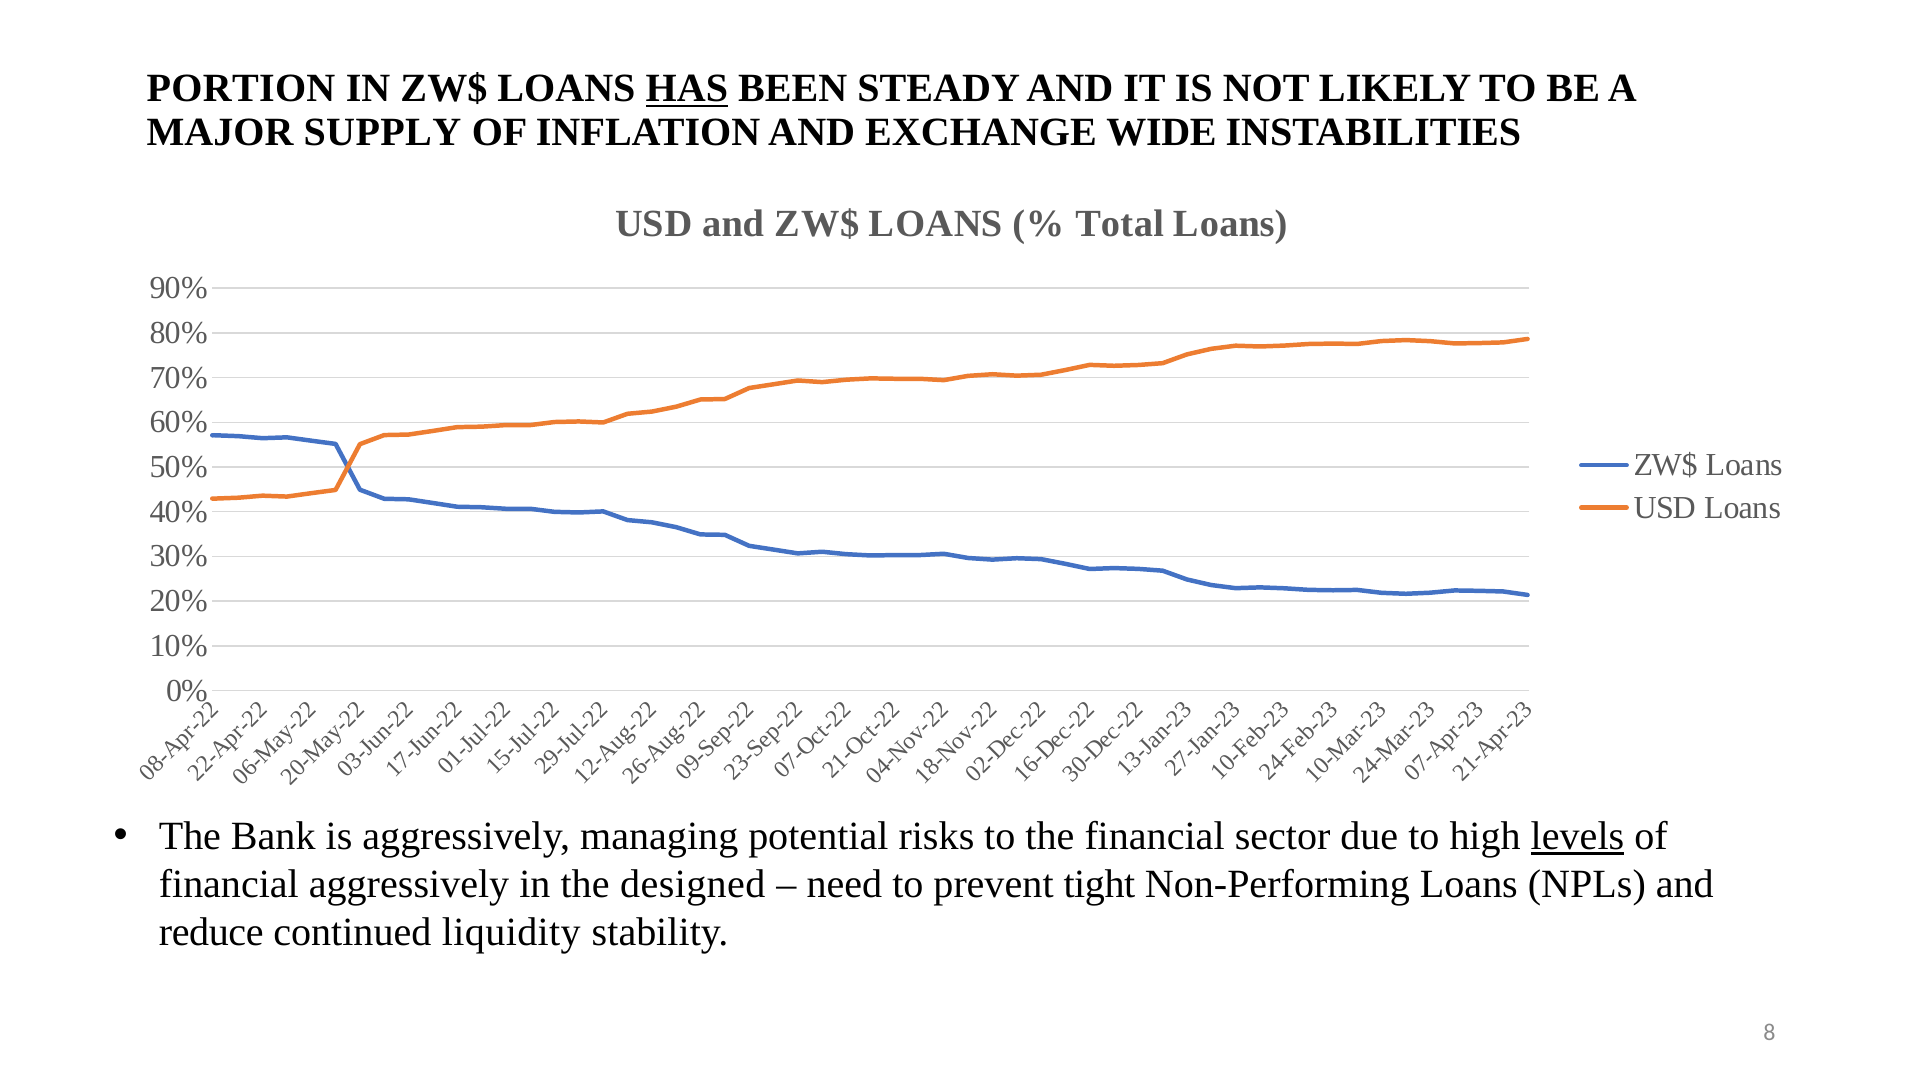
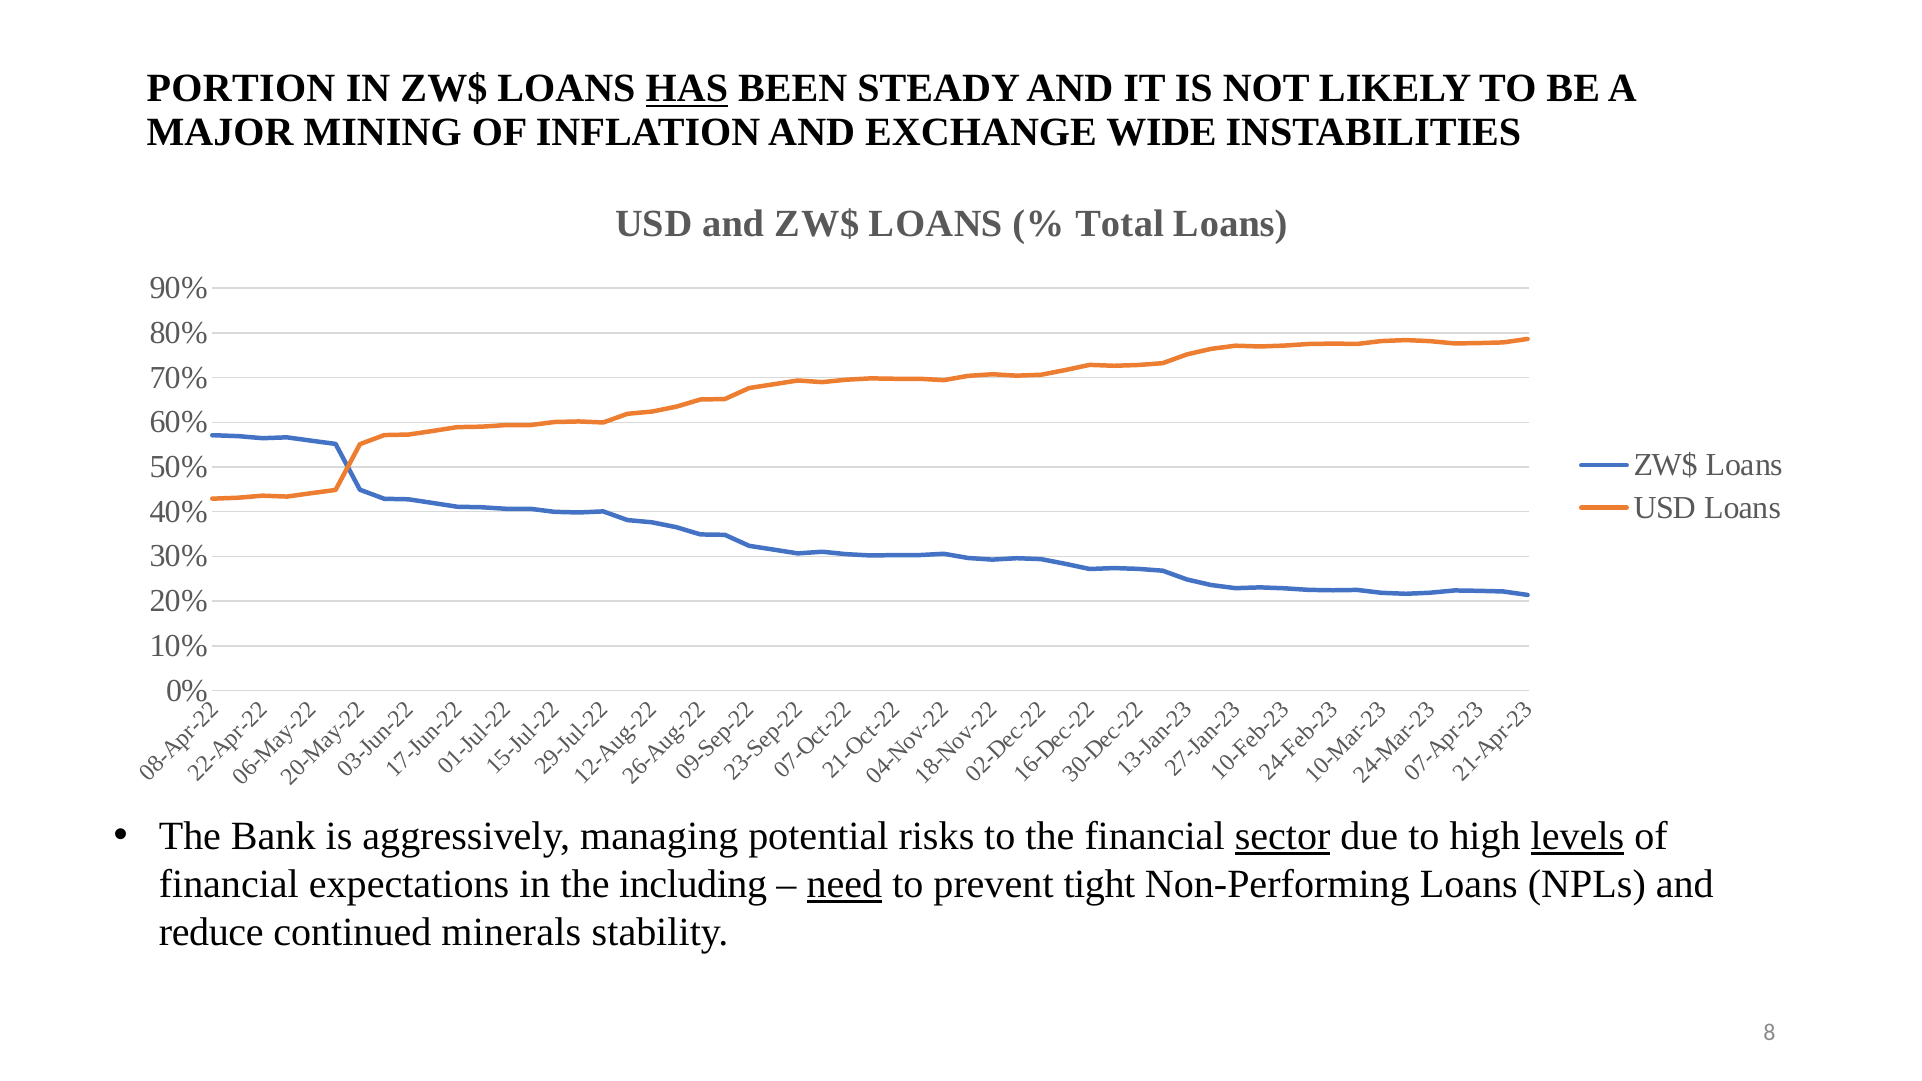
SUPPLY: SUPPLY -> MINING (383, 132)
sector underline: none -> present (1283, 836)
financial aggressively: aggressively -> expectations (409, 884)
designed: designed -> including (693, 884)
need underline: none -> present (844, 884)
liquidity: liquidity -> minerals (511, 933)
